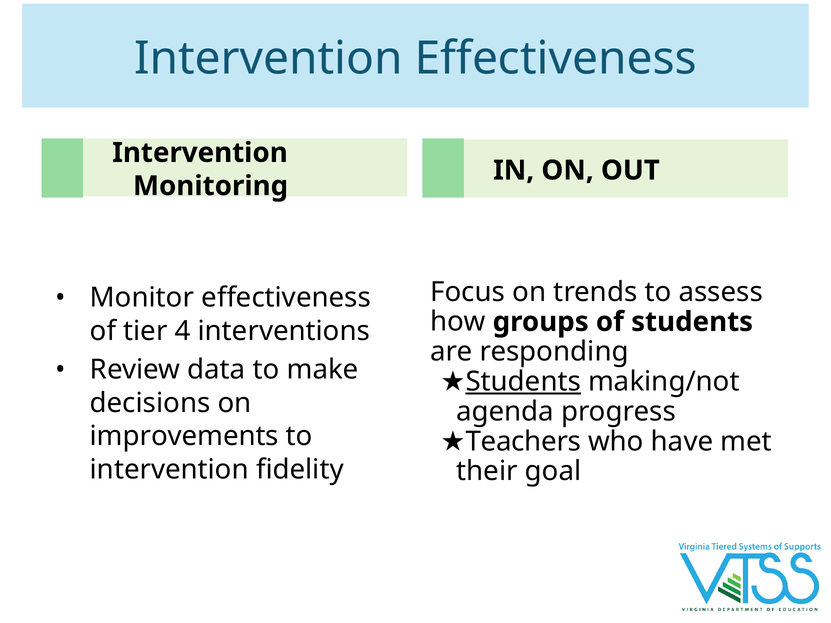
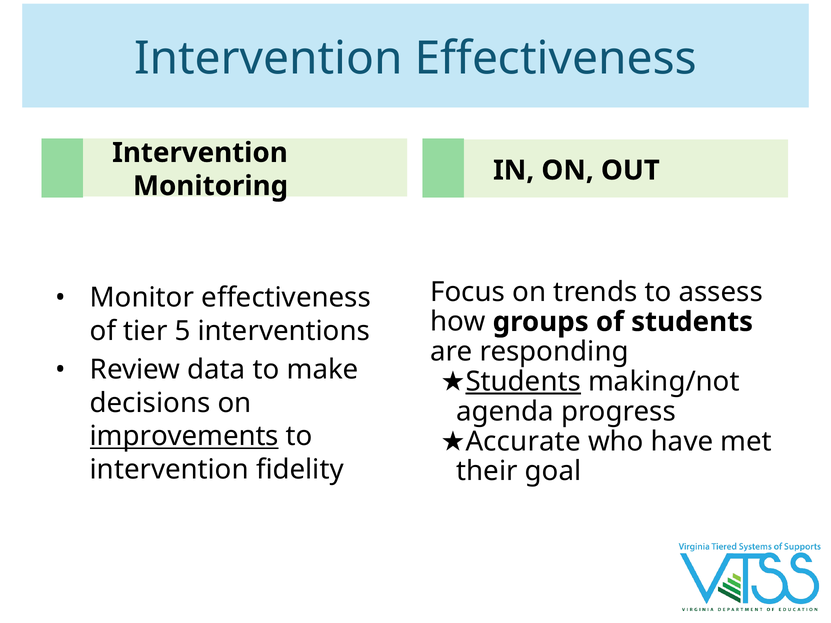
4: 4 -> 5 (183, 331)
improvements underline: none -> present (184, 436)
Teachers: Teachers -> Accurate (523, 442)
